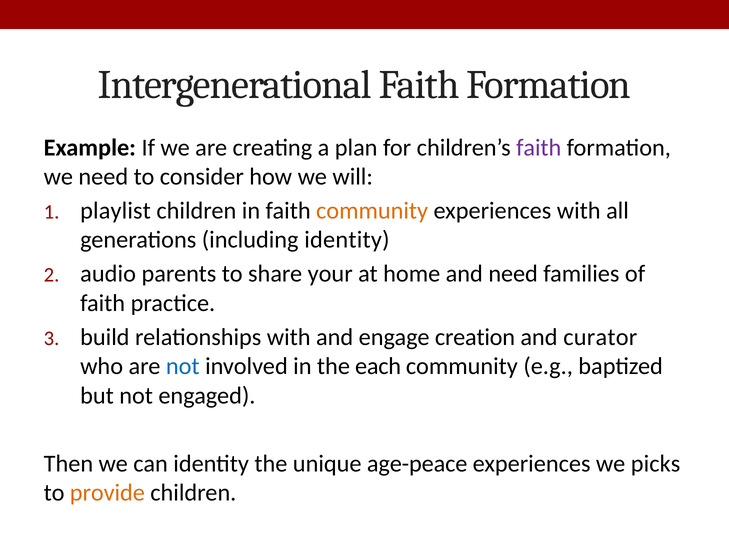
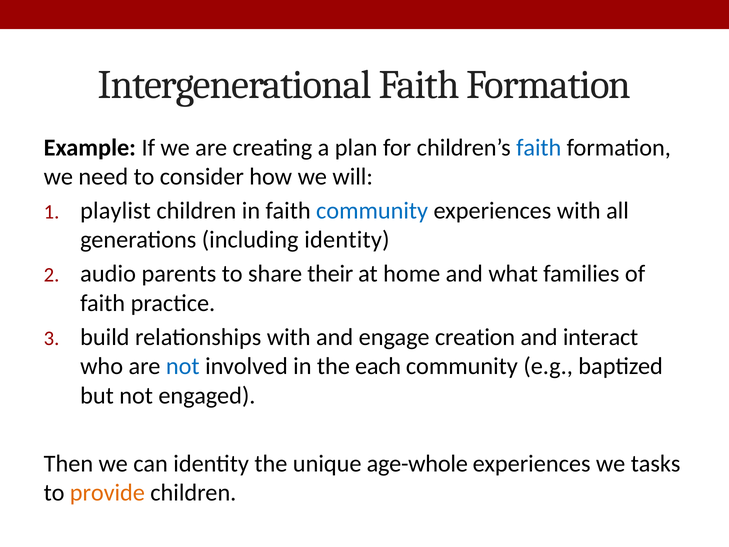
faith colour: purple -> blue (539, 148)
community colour: orange -> blue (372, 211)
your: your -> their (330, 274)
and need: need -> what (513, 274)
curator: curator -> interact (601, 337)
age-peace: age-peace -> age-whole (417, 463)
picks: picks -> tasks (656, 463)
